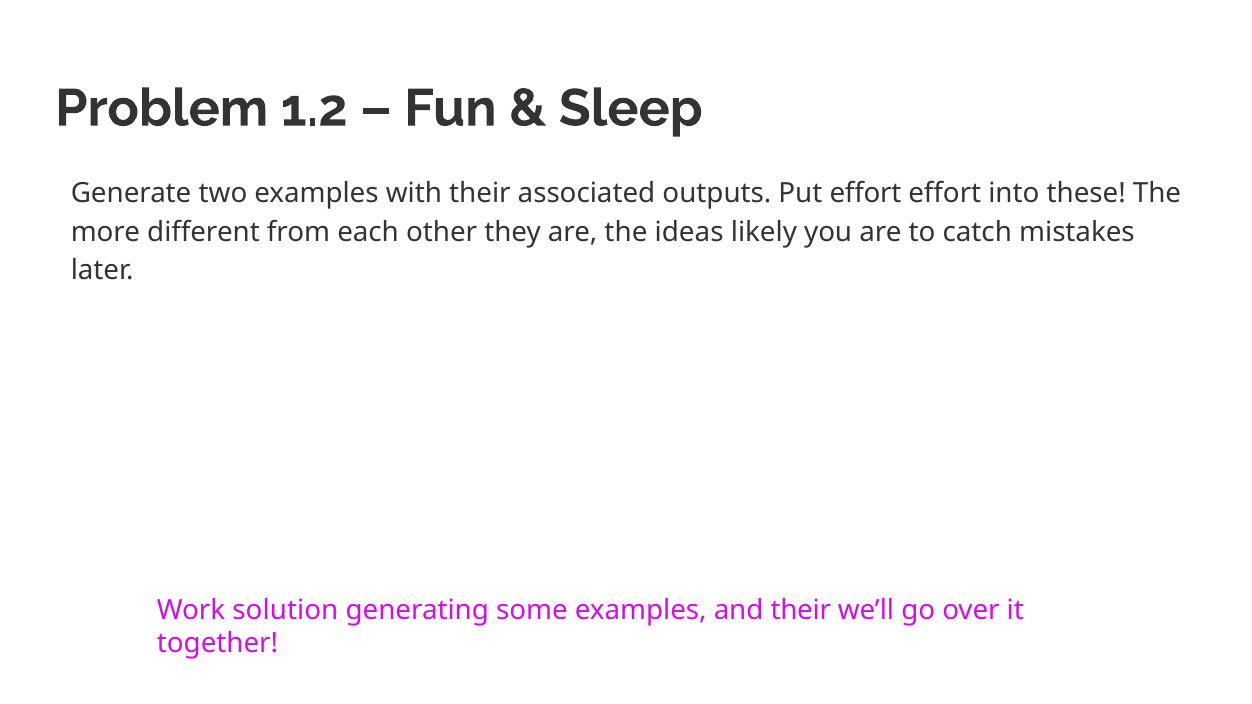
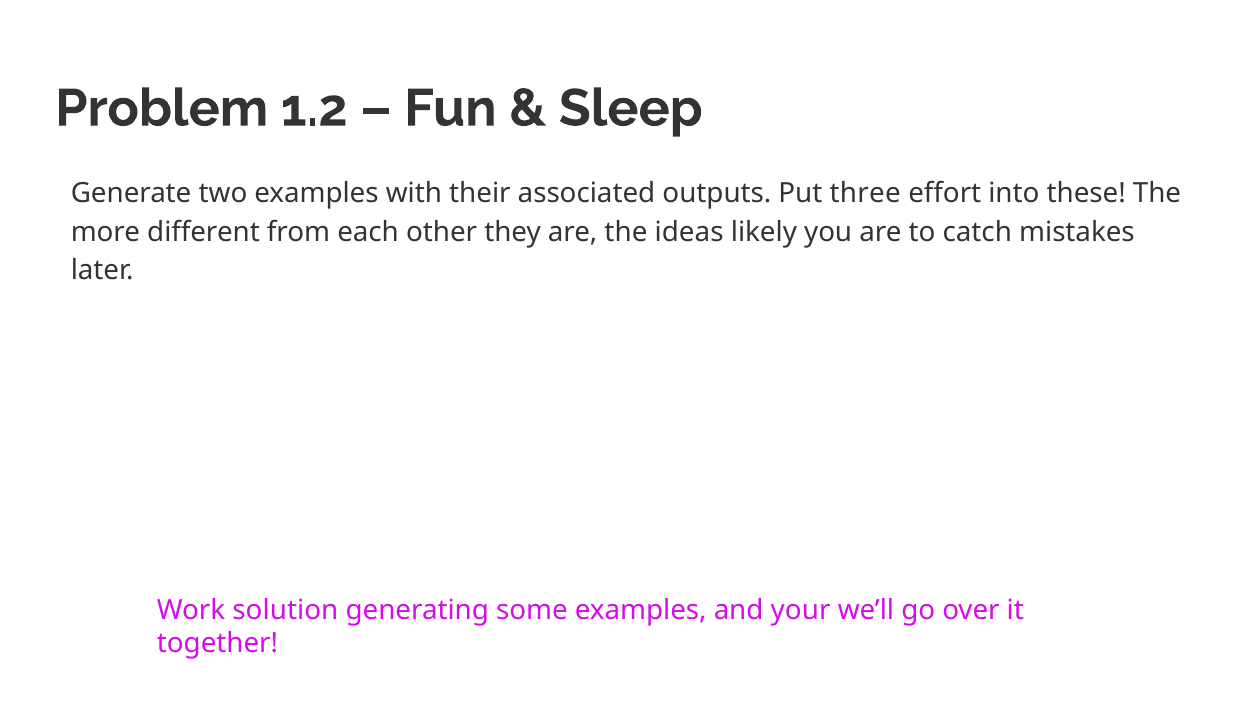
Put effort: effort -> three (865, 194)
and their: their -> your (801, 610)
